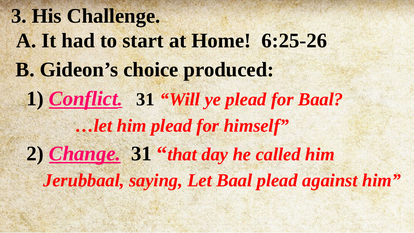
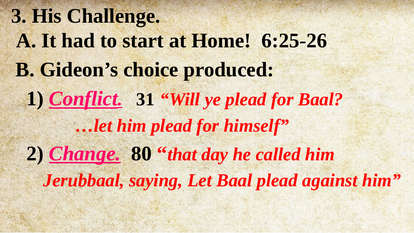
Change 31: 31 -> 80 (141, 153)
